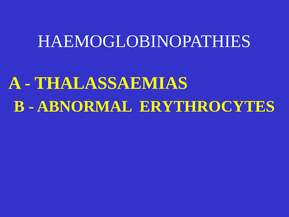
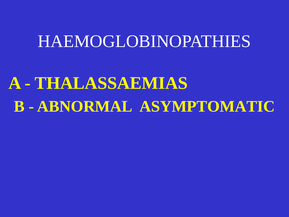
ERYTHROCYTES: ERYTHROCYTES -> ASYMPTOMATIC (207, 106)
